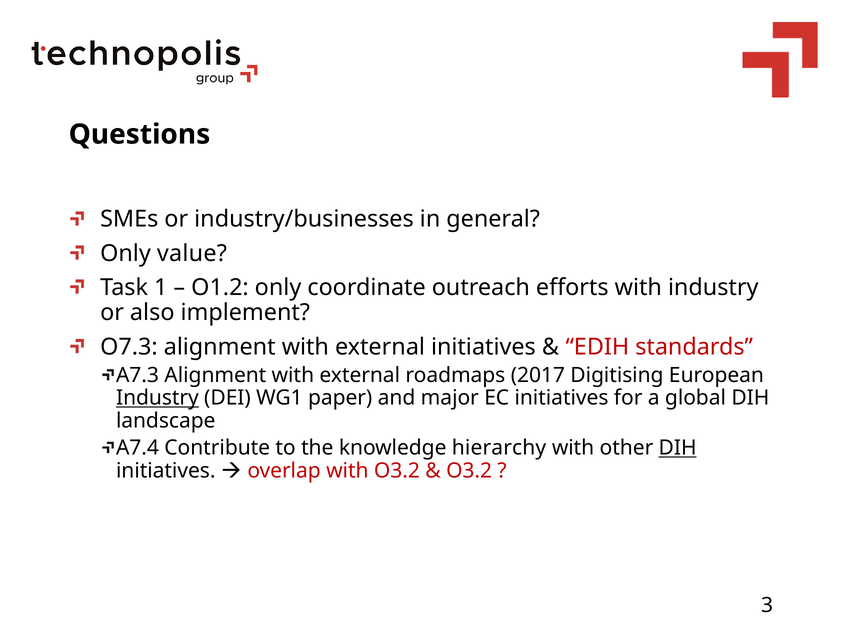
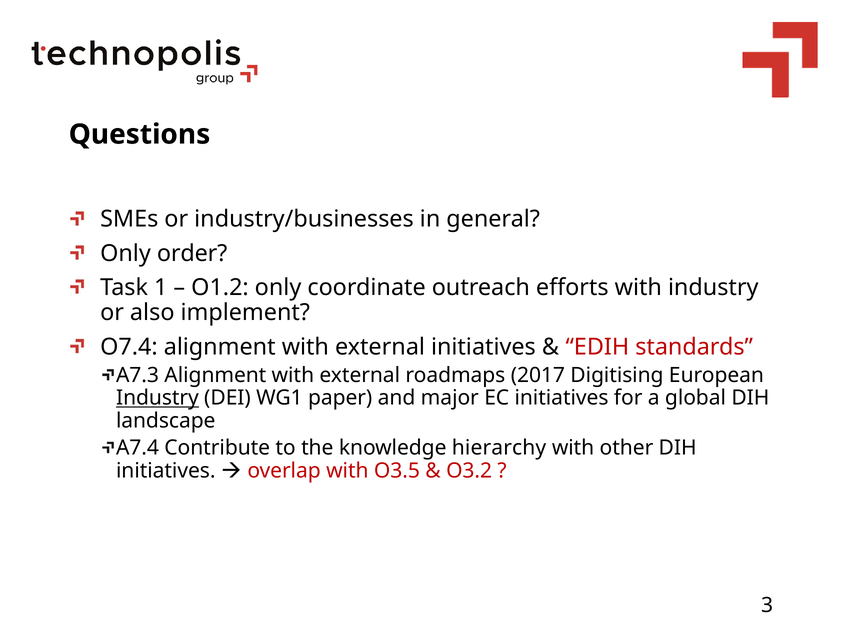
value: value -> order (192, 253)
O7.3: O7.3 -> O7.4 (129, 347)
DIH underline: present -> none (678, 448)
with O3.2: O3.2 -> O3.5 (397, 470)
